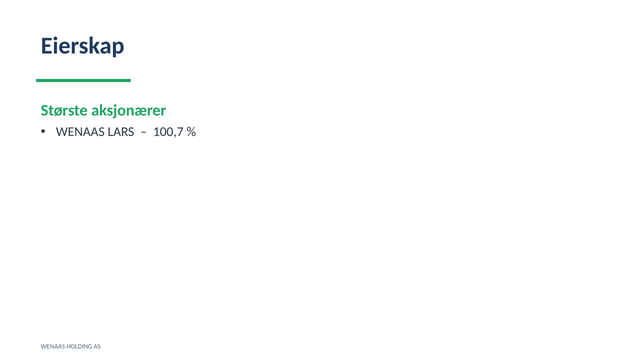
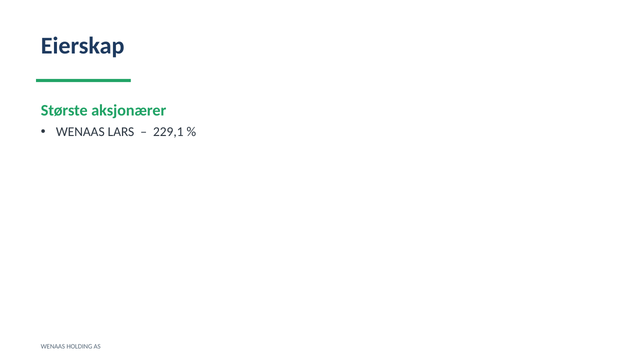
100,7: 100,7 -> 229,1 (168, 132)
